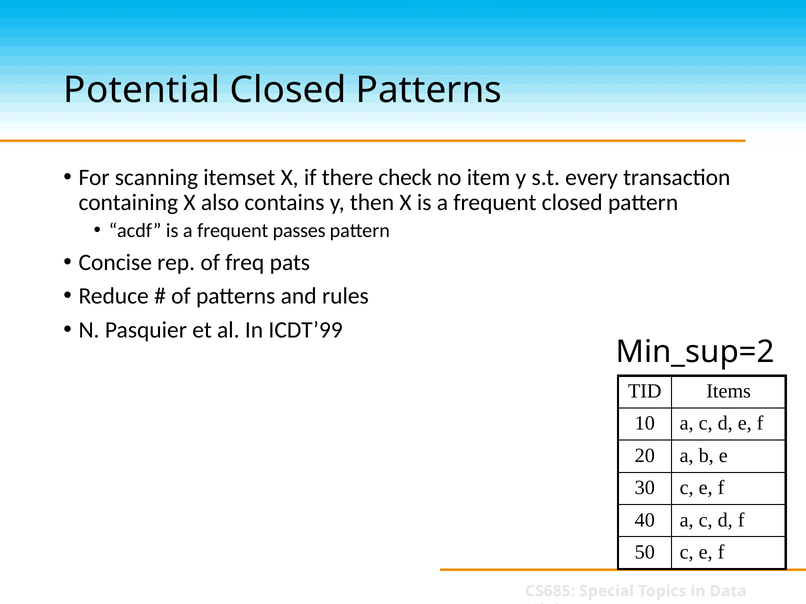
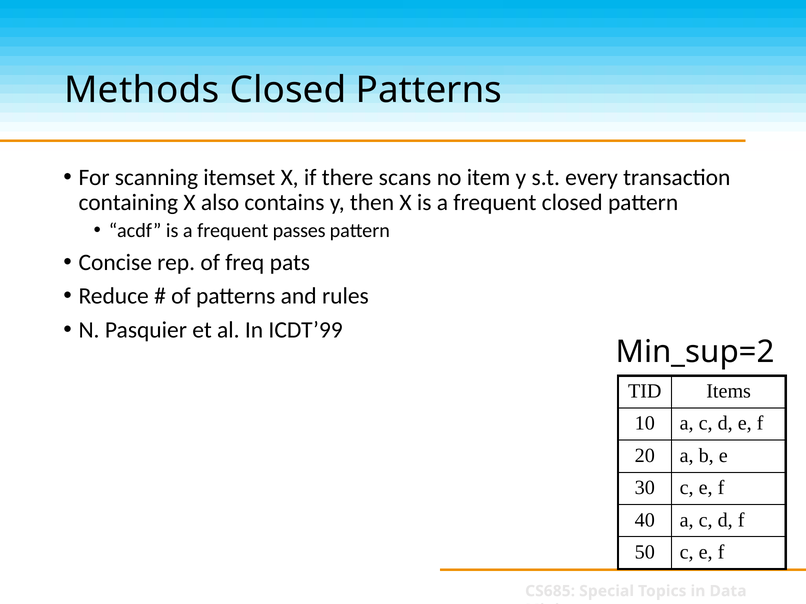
Potential: Potential -> Methods (142, 90)
check: check -> scans (405, 177)
